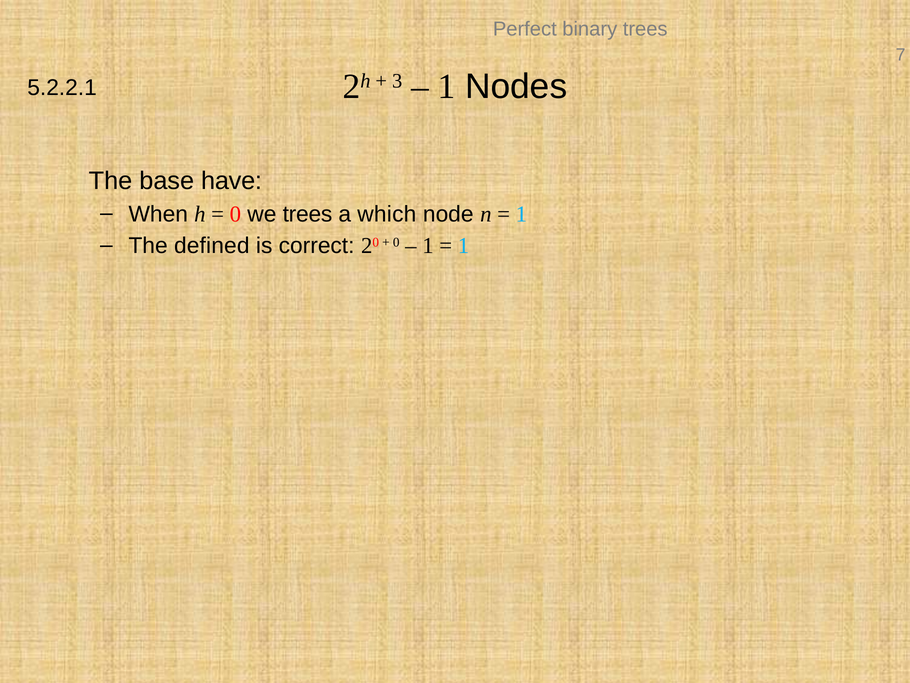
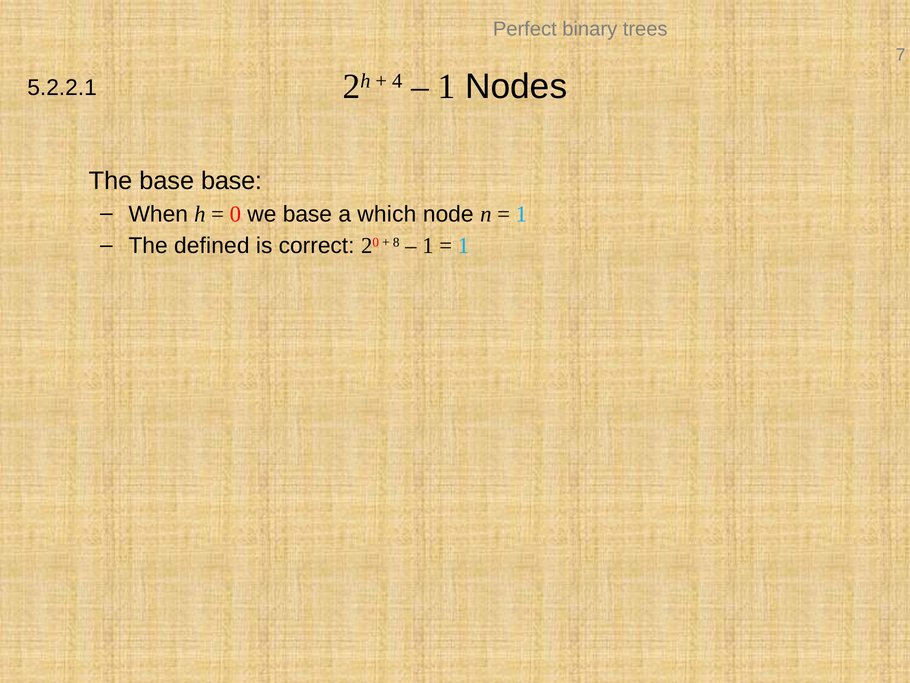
3: 3 -> 4 (397, 81)
base have: have -> base (232, 181)
we trees: trees -> base (307, 214)
0: 0 -> 8 (396, 242)
